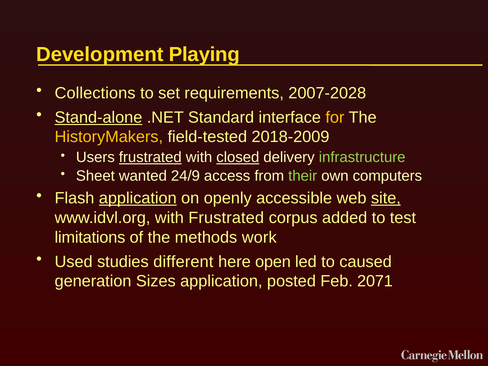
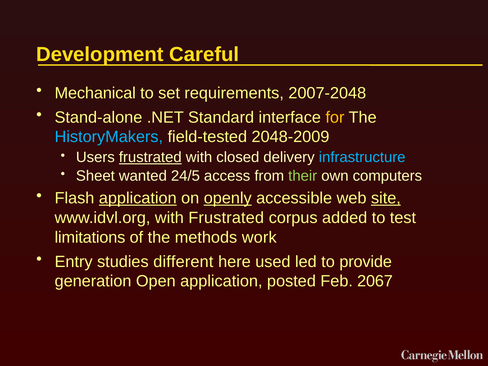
Playing: Playing -> Careful (204, 54)
Collections: Collections -> Mechanical (95, 93)
2007-2028: 2007-2028 -> 2007-2048 (327, 93)
Stand-alone underline: present -> none (98, 117)
HistoryMakers colour: yellow -> light blue (109, 137)
2018-2009: 2018-2009 -> 2048-2009 (290, 137)
closed underline: present -> none (238, 157)
infrastructure colour: light green -> light blue (362, 157)
24/9: 24/9 -> 24/5 (185, 176)
openly underline: none -> present (228, 198)
Used: Used -> Entry (74, 262)
open: open -> used (273, 262)
caused: caused -> provide (366, 262)
Sizes: Sizes -> Open (156, 281)
2071: 2071 -> 2067 (375, 281)
